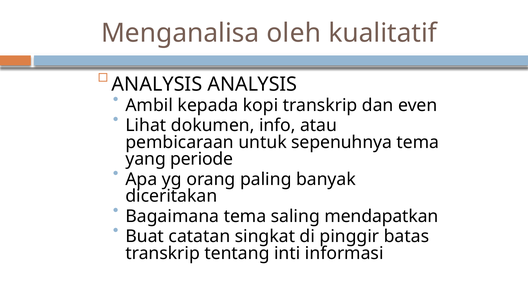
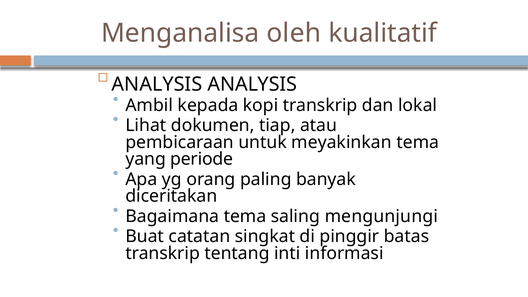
even: even -> lokal (418, 105)
info: info -> tiap (277, 125)
sepenuhnya: sepenuhnya -> meyakinkan (342, 142)
mendapatkan: mendapatkan -> mengunjungi (381, 216)
